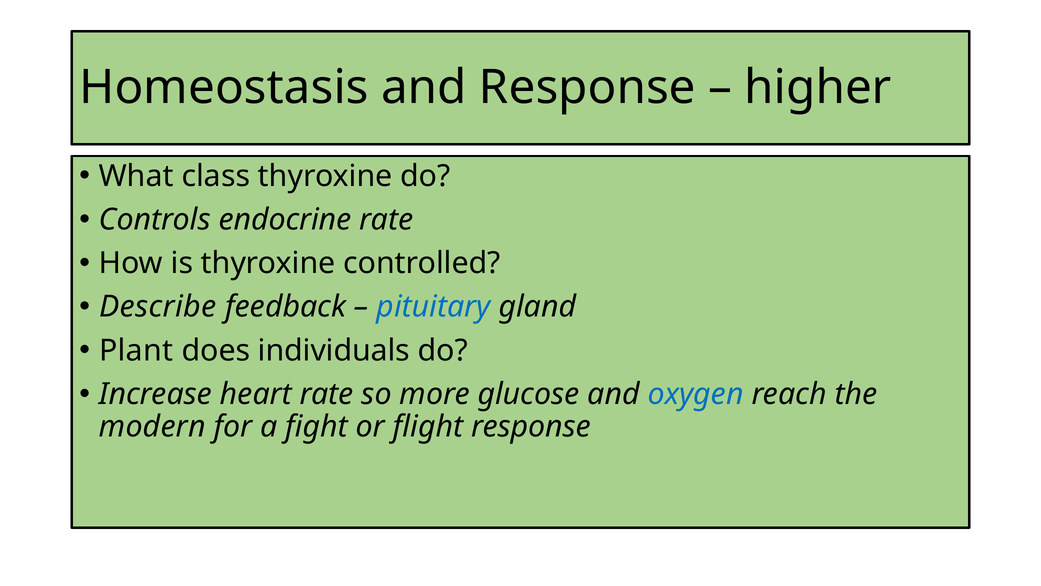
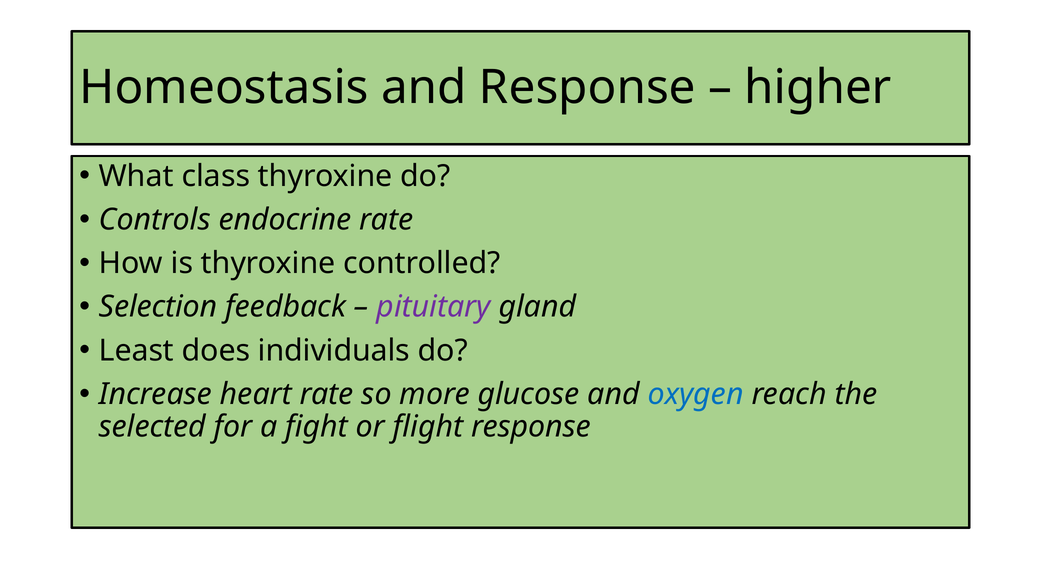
Describe: Describe -> Selection (158, 307)
pituitary colour: blue -> purple (434, 307)
Plant: Plant -> Least (136, 350)
modern: modern -> selected (152, 427)
